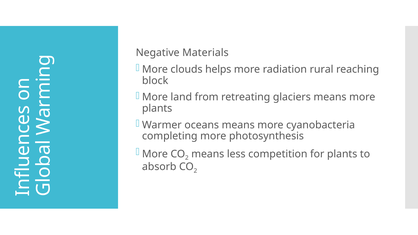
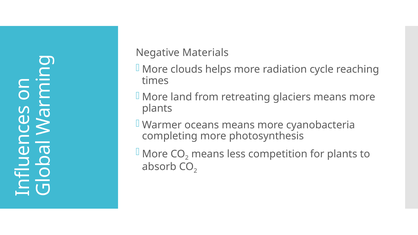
rural: rural -> cycle (322, 69)
block: block -> times (155, 81)
